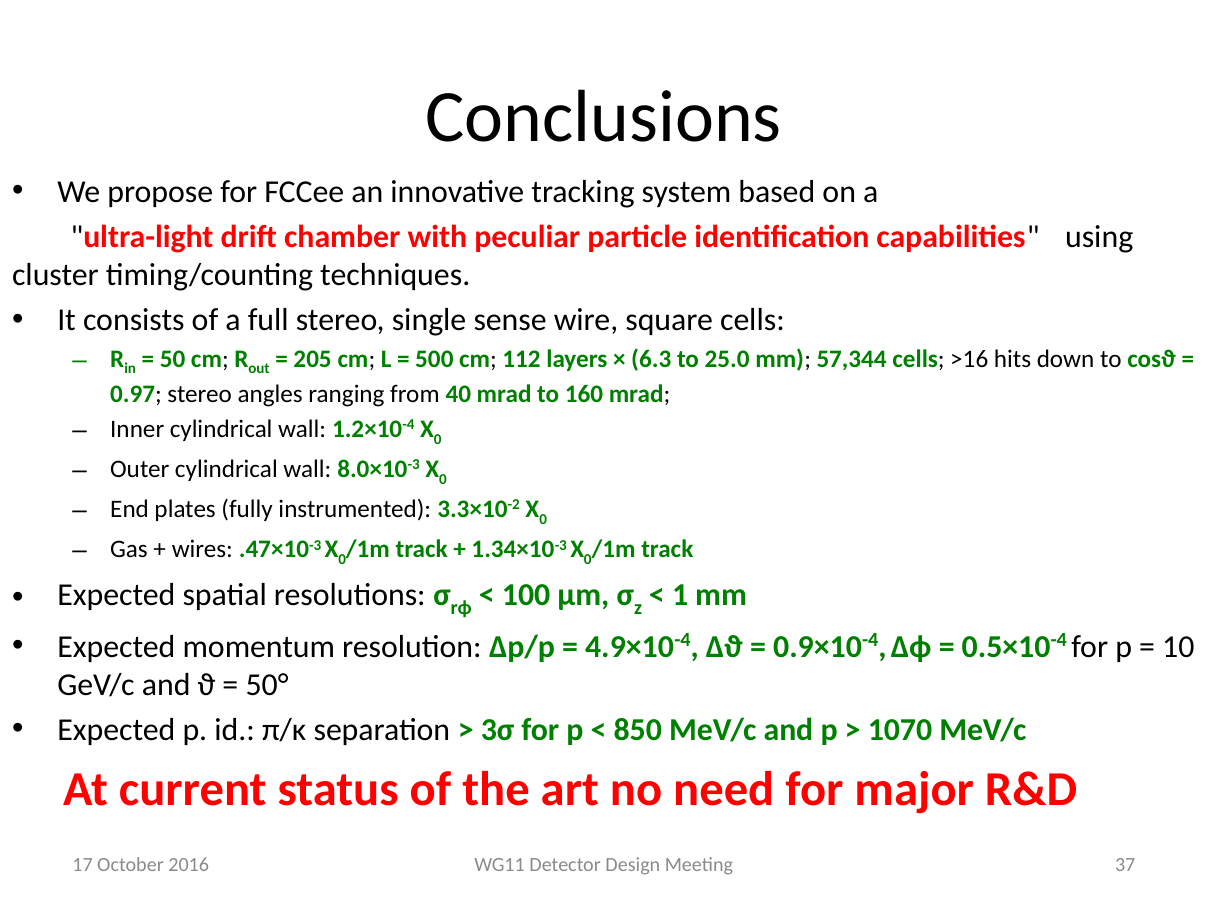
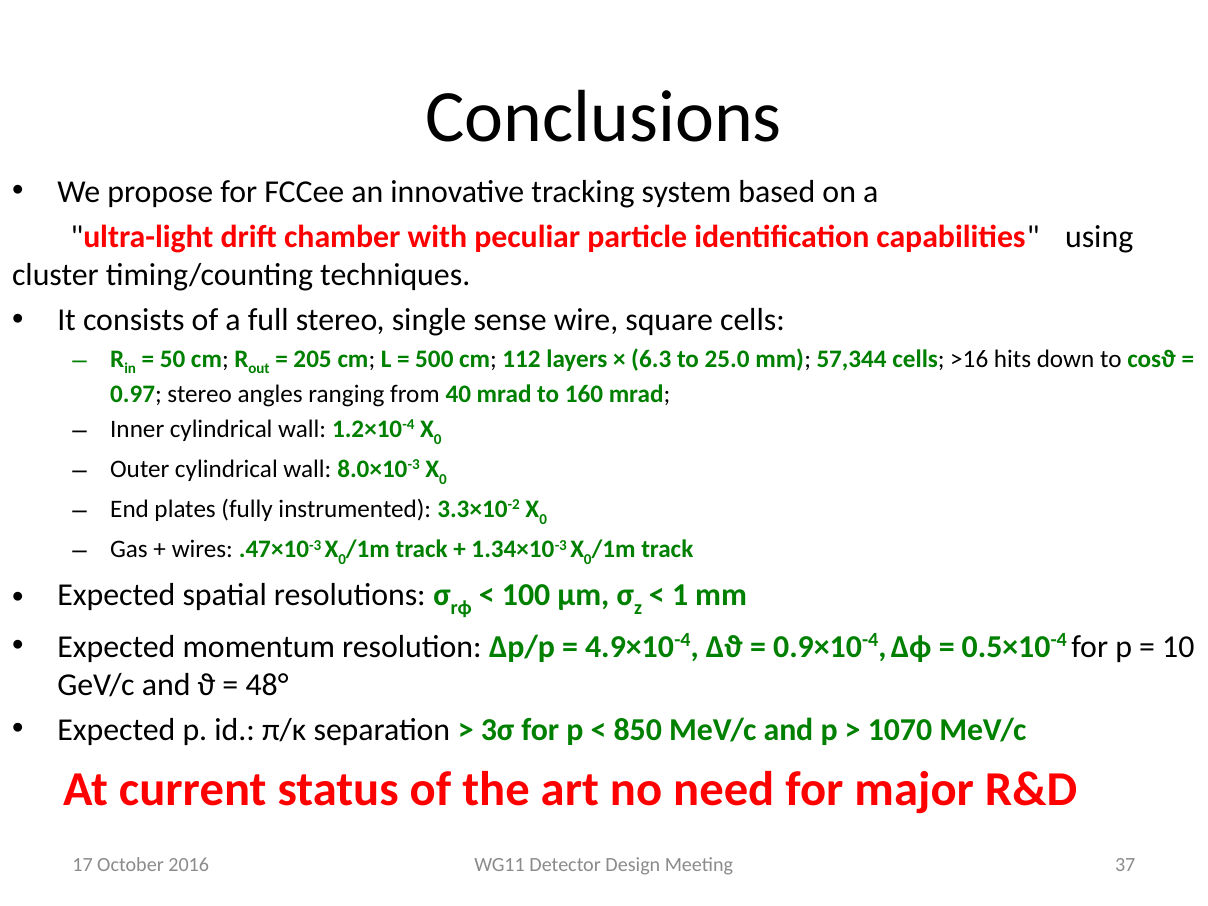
50°: 50° -> 48° (267, 685)
